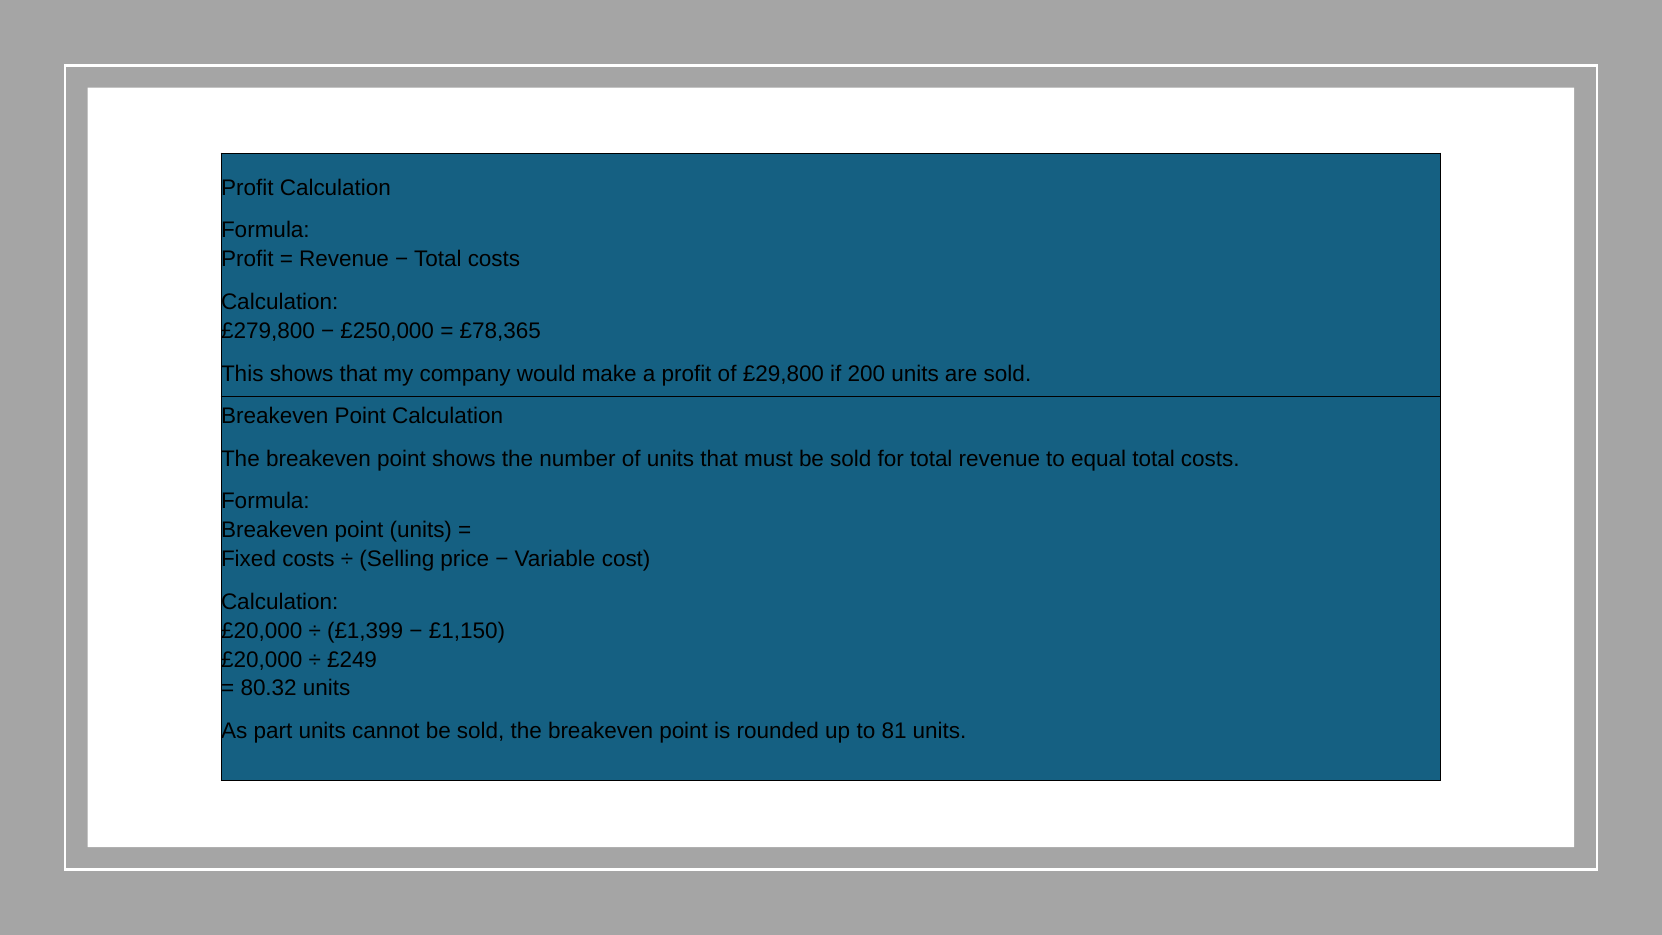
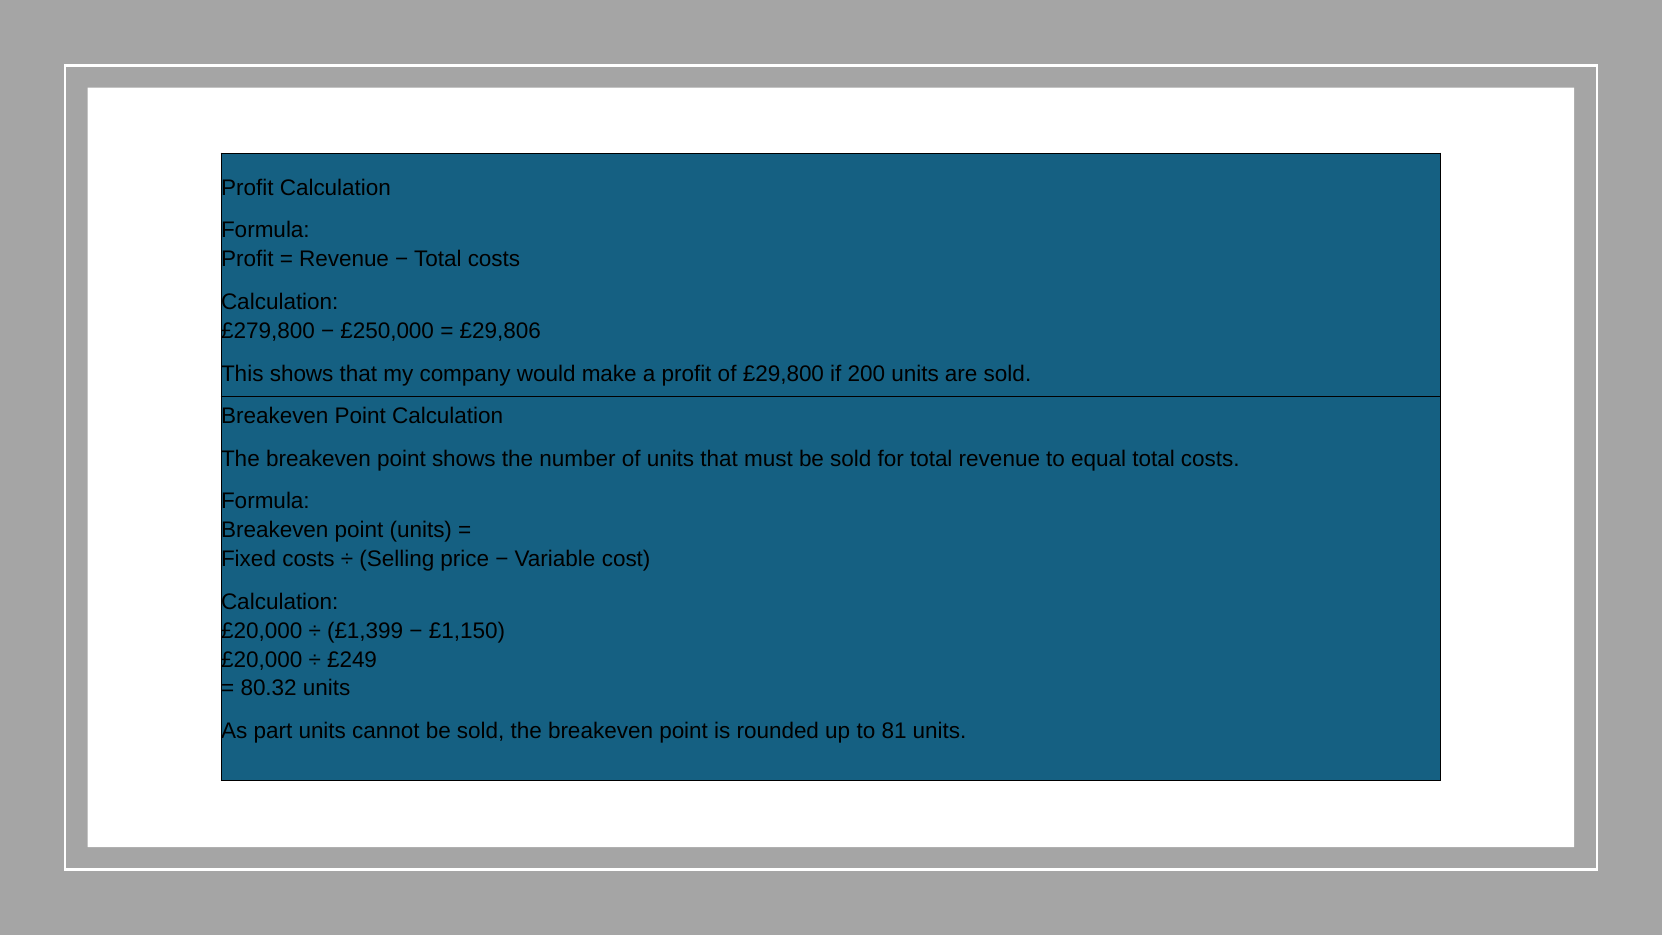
£78,365: £78,365 -> £29,806 (500, 331)
